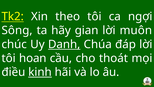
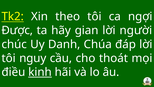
Sông: Sông -> Được (17, 30)
muôn: muôn -> người (136, 30)
Danh underline: present -> none (64, 44)
hoan: hoan -> nguy (33, 58)
